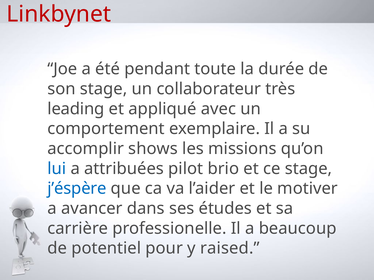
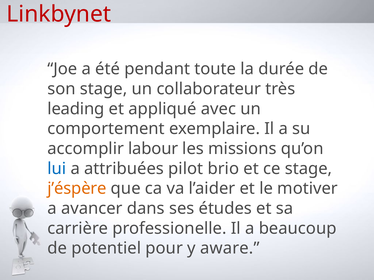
shows: shows -> labour (153, 149)
j’éspère colour: blue -> orange (77, 189)
raised: raised -> aware (230, 249)
